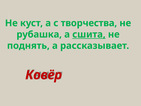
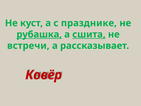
творчества: творчества -> празднике (89, 23)
рубашка underline: none -> present (39, 34)
поднять: поднять -> встречи (28, 46)
